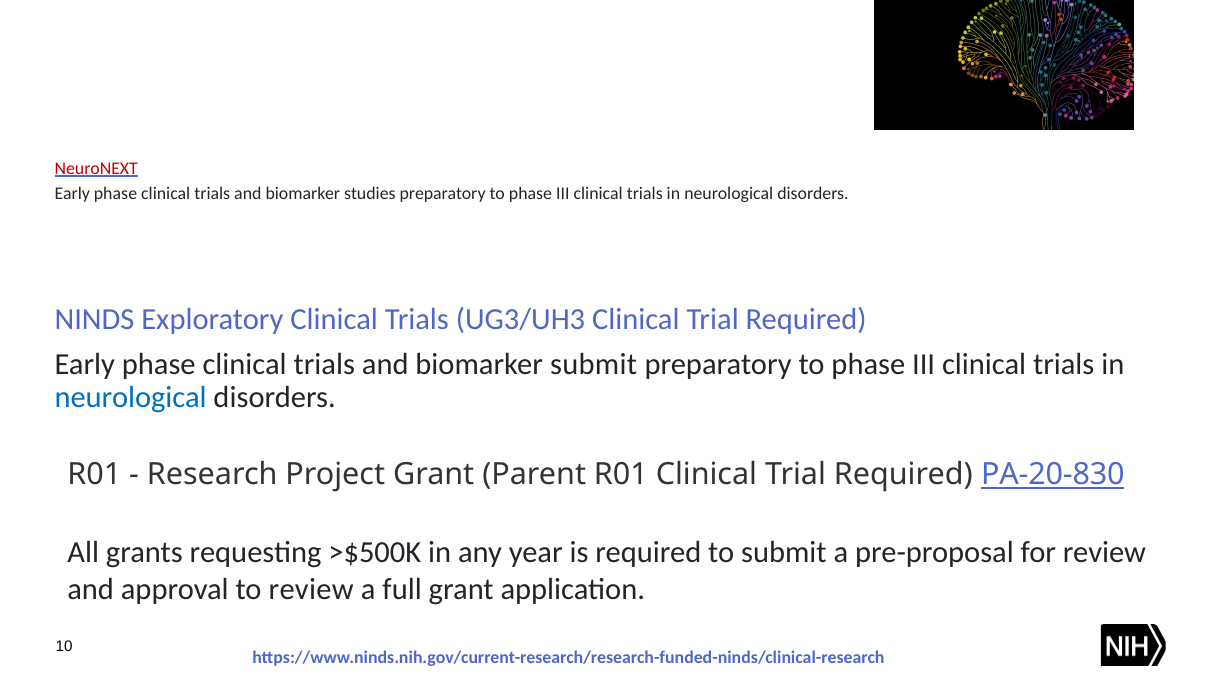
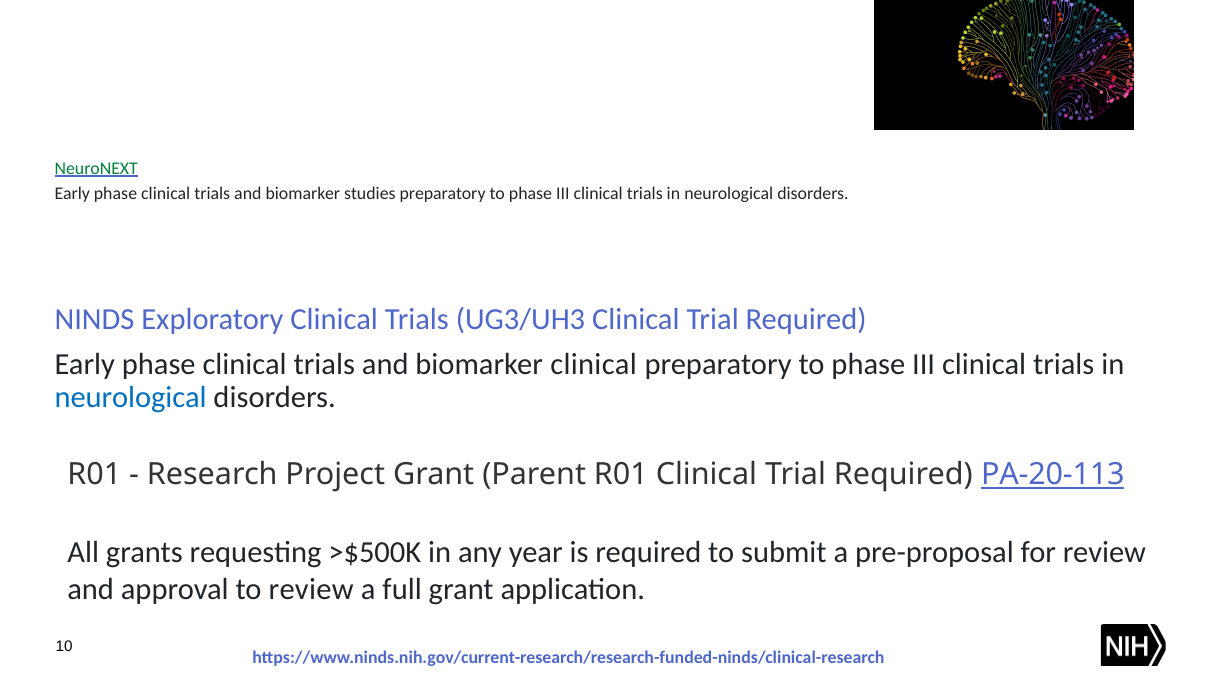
NeuroNEXT colour: red -> green (96, 168)
biomarker submit: submit -> clinical (594, 365)
PA-20-830: PA-20-830 -> PA-20-113 (1053, 474)
